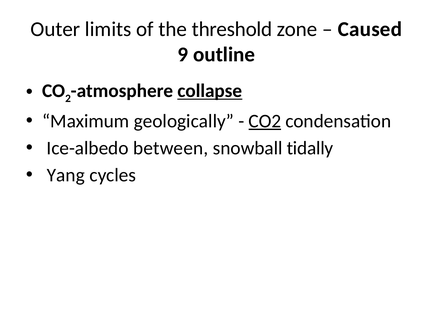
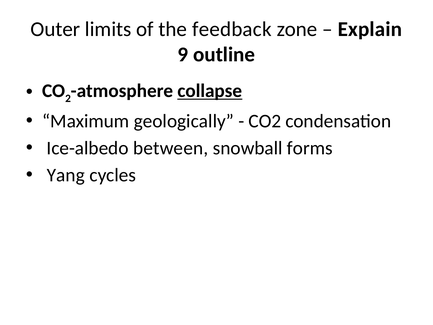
threshold: threshold -> feedback (232, 29)
Caused: Caused -> Explain (370, 29)
CO2 underline: present -> none (265, 121)
tidally: tidally -> forms (310, 148)
